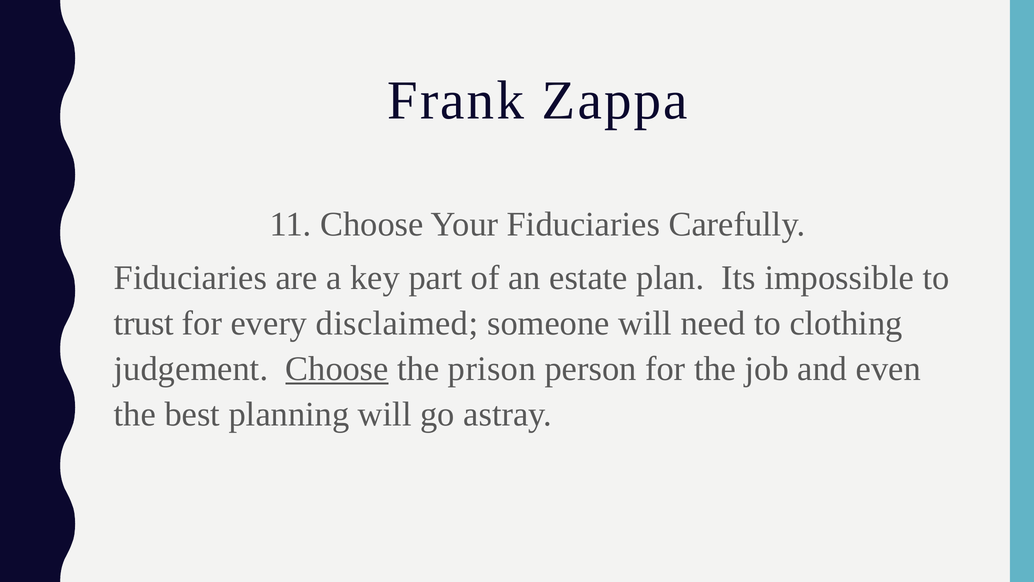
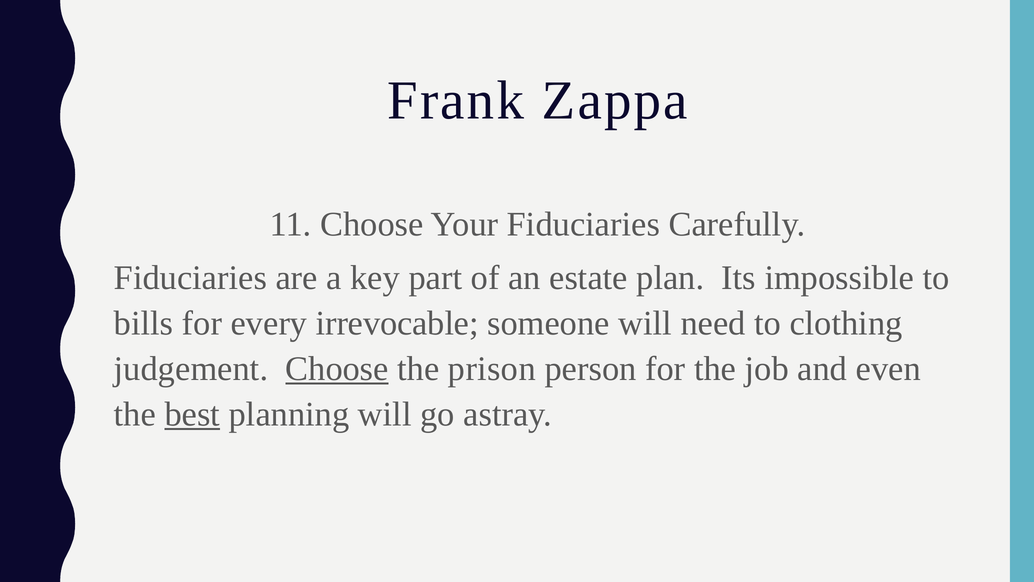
trust: trust -> bills (144, 323)
disclaimed: disclaimed -> irrevocable (397, 323)
best underline: none -> present (192, 414)
